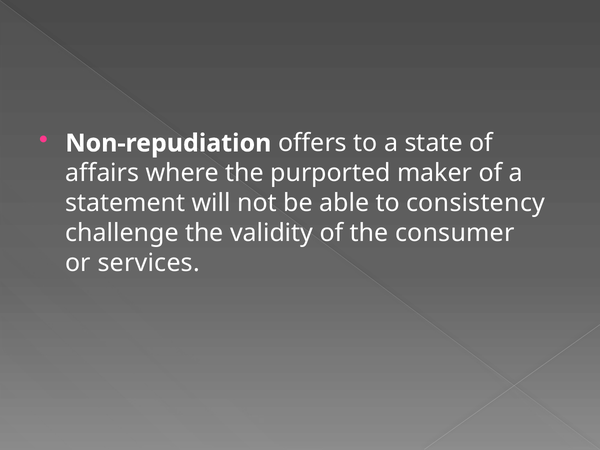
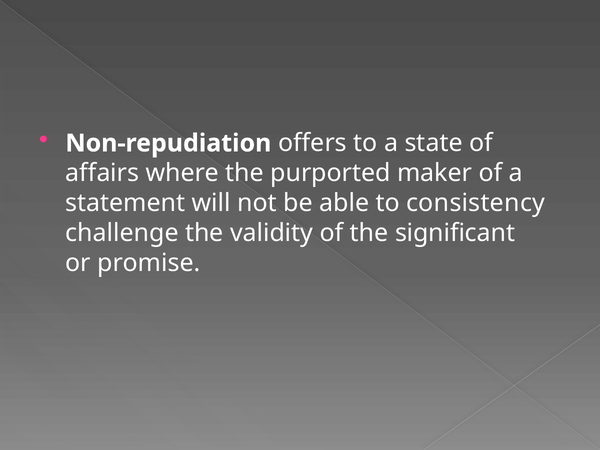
consumer: consumer -> significant (455, 233)
services: services -> promise (149, 263)
